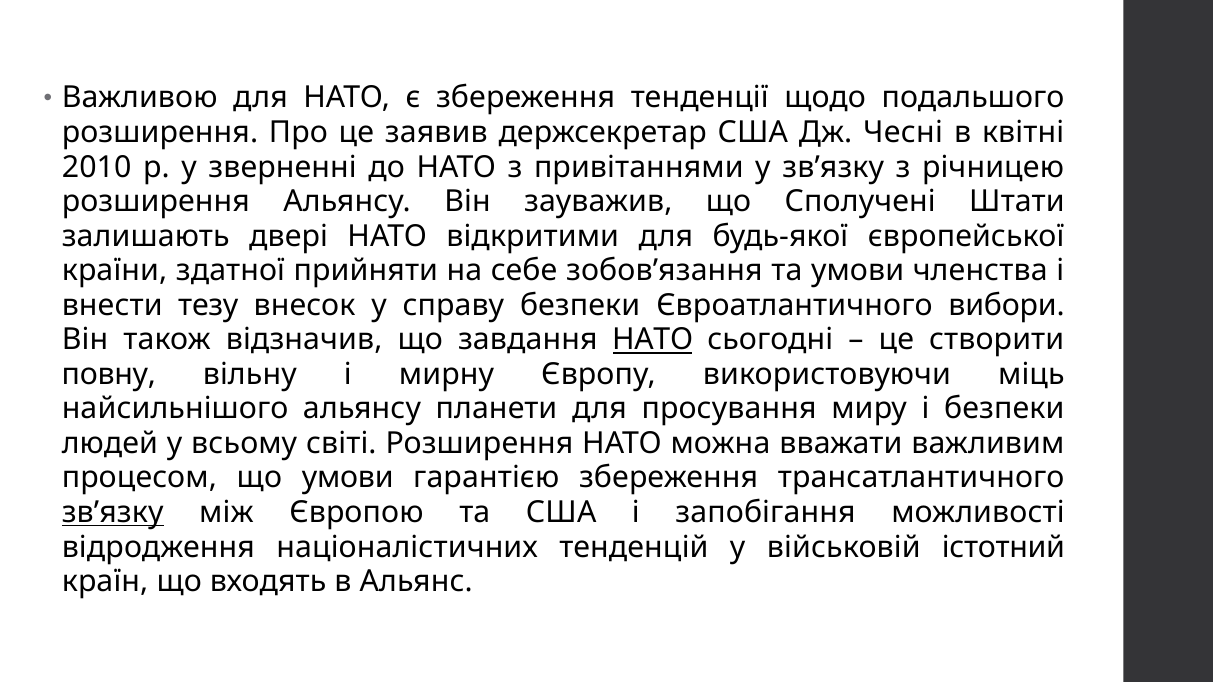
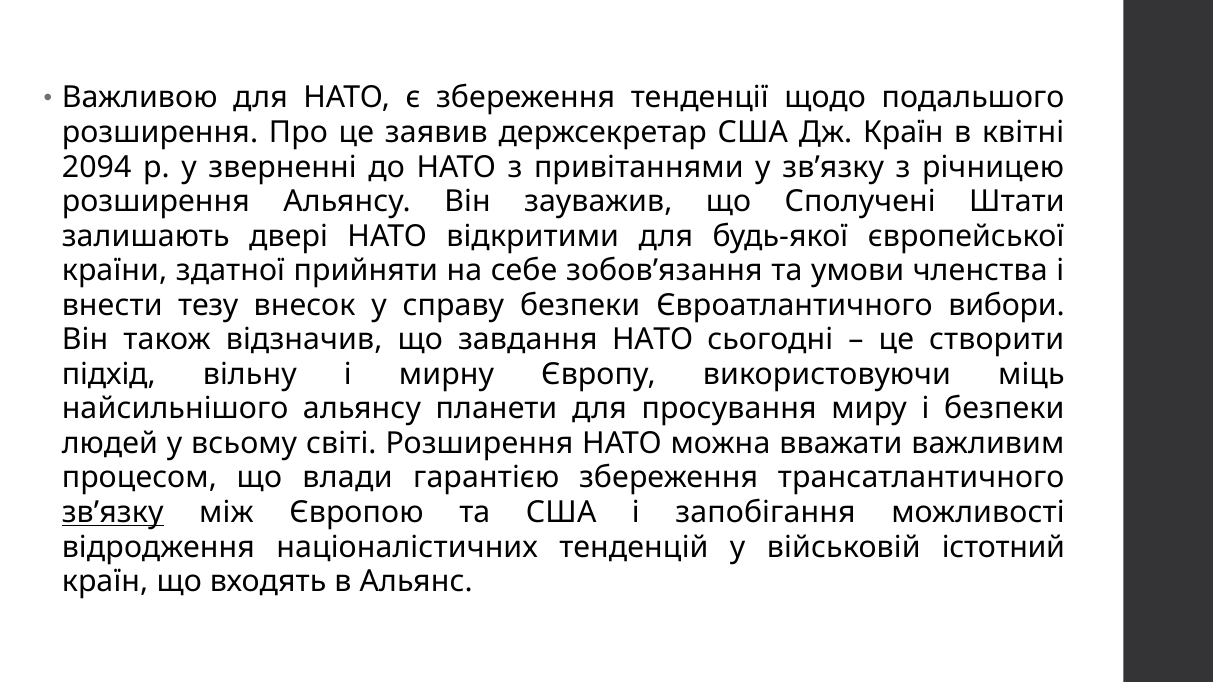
Дж Чесні: Чесні -> Країн (903, 133)
2010: 2010 -> 2094 (97, 167)
НАТО underline: present -> none (653, 340)
повну: повну -> підхід (109, 375)
що умови: умови -> влади (347, 478)
